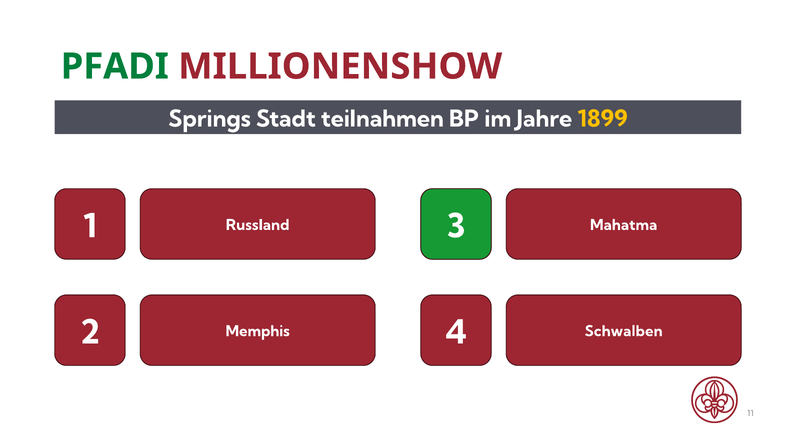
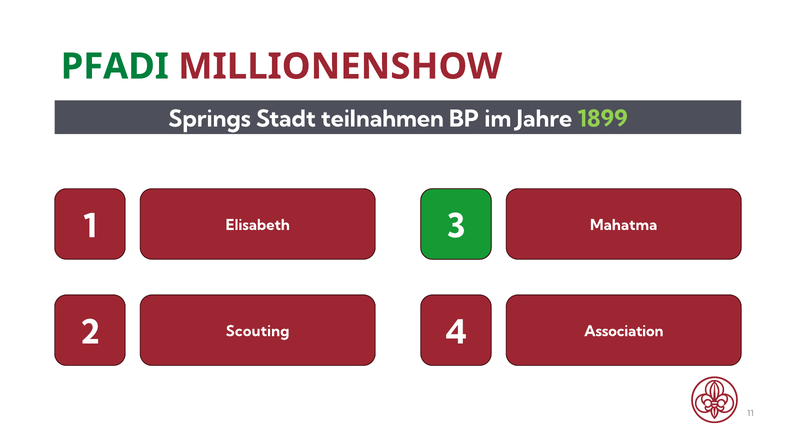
1899 colour: yellow -> light green (603, 119)
Russland: Russland -> Elisabeth (258, 225)
Memphis: Memphis -> Scouting (258, 331)
Schwalben: Schwalben -> Association (624, 331)
